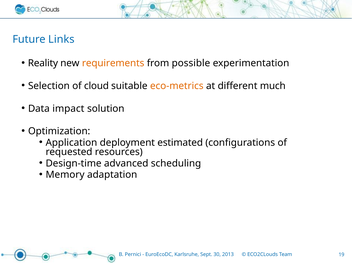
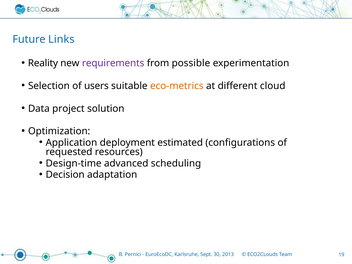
requirements colour: orange -> purple (113, 63)
cloud: cloud -> users (96, 86)
much: much -> cloud (273, 86)
impact: impact -> project (68, 109)
Memory: Memory -> Decision (65, 175)
